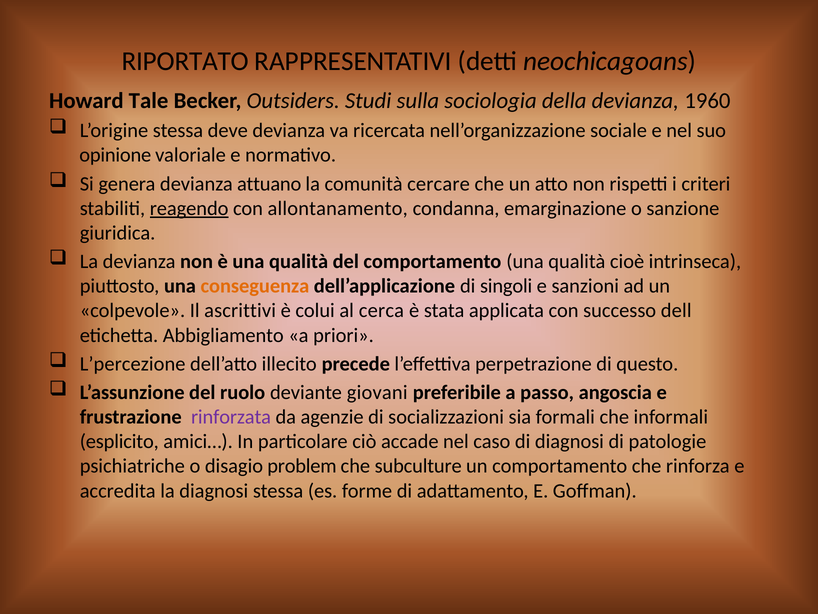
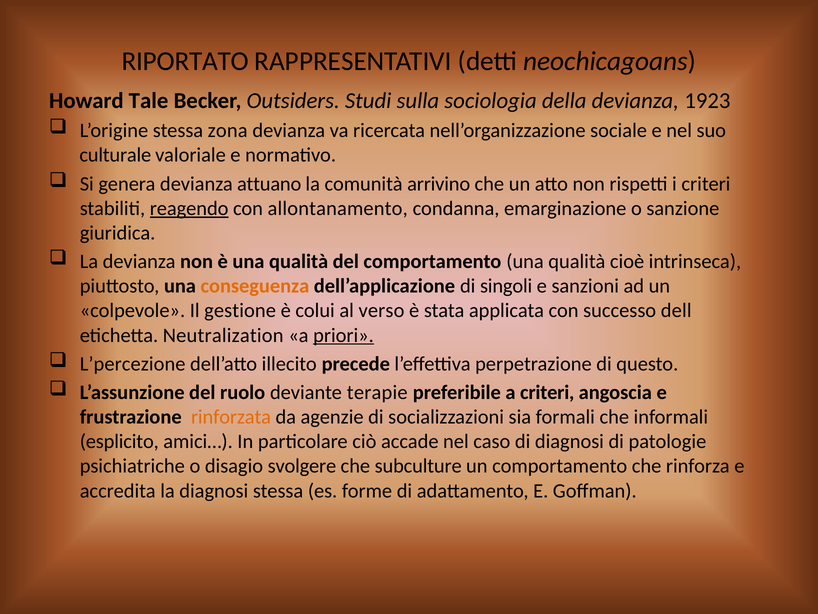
1960: 1960 -> 1923 (707, 101)
deve: deve -> zona (228, 130)
opinione: opinione -> culturale (115, 155)
cercare: cercare -> arrivino (439, 184)
ascrittivi: ascrittivi -> gestione (240, 310)
cerca: cerca -> verso (381, 310)
Abbigliamento: Abbigliamento -> Neutralization (223, 335)
priori underline: none -> present (344, 335)
giovani: giovani -> terapie (377, 392)
a passo: passo -> criteri (547, 392)
rinforzata colour: purple -> orange (231, 417)
problem: problem -> svolgere (302, 466)
